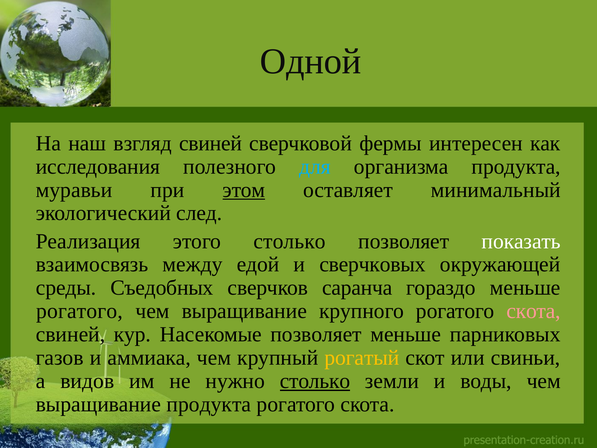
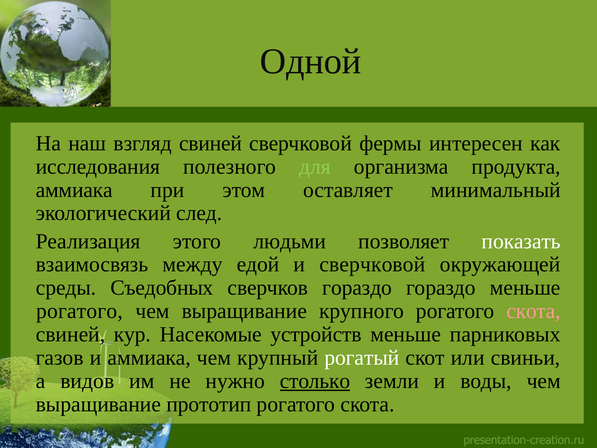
для colour: light blue -> light green (315, 167)
муравьи: муравьи -> аммиака (74, 190)
этом underline: present -> none (244, 190)
этого столько: столько -> людьми (290, 241)
и сверчковых: сверчковых -> сверчковой (372, 264)
сверчков саранча: саранча -> гораздо (357, 288)
Насекомые позволяет: позволяет -> устройств (316, 334)
рогатый colour: yellow -> white (362, 357)
выращивание продукта: продукта -> прототип (209, 404)
